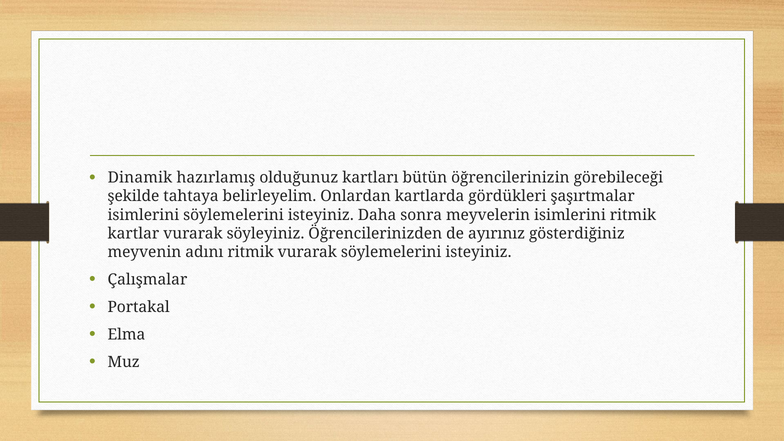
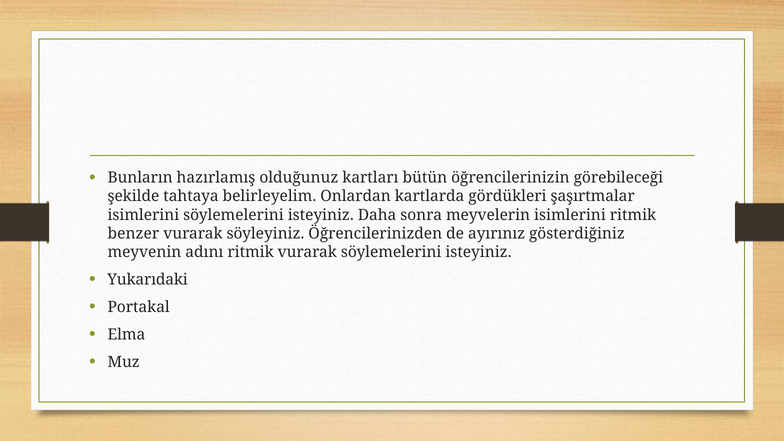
Dinamik: Dinamik -> Bunların (140, 178)
kartlar: kartlar -> benzer (133, 234)
Çalışmalar: Çalışmalar -> Yukarıdaki (148, 280)
